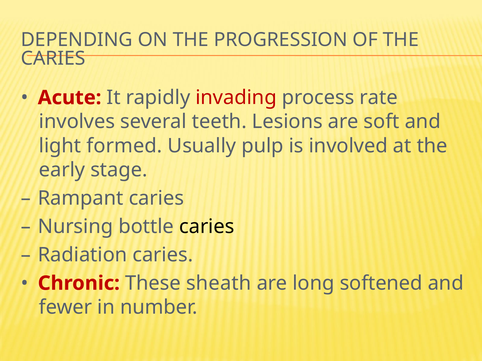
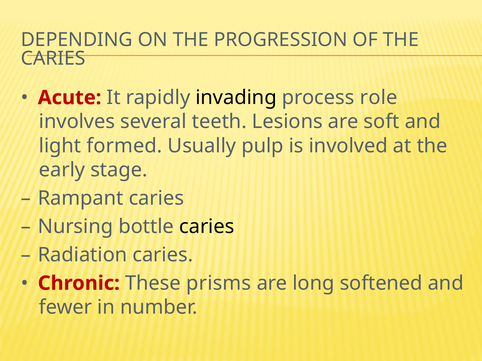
invading colour: red -> black (236, 98)
rate: rate -> role (379, 98)
sheath: sheath -> prisms (219, 284)
